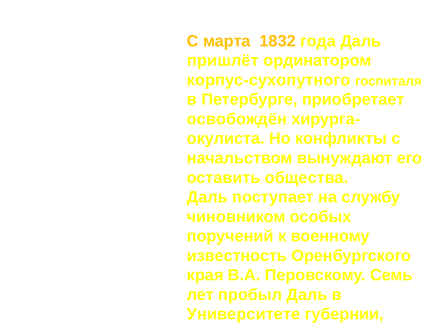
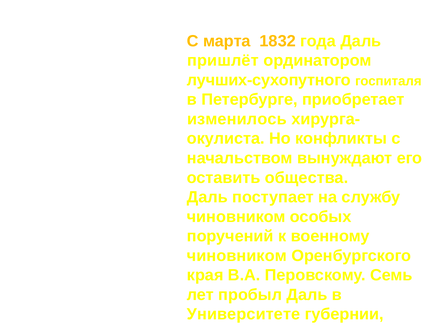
корпус-сухопутного: корпус-сухопутного -> лучших-сухопутного (269, 80)
освобождён: освобождён -> изменилось (237, 119)
известность: известность -> чиновником (237, 256)
